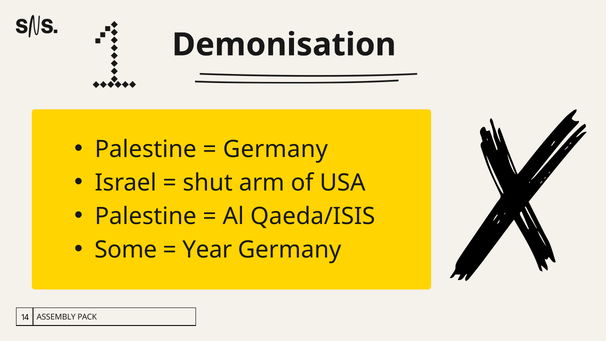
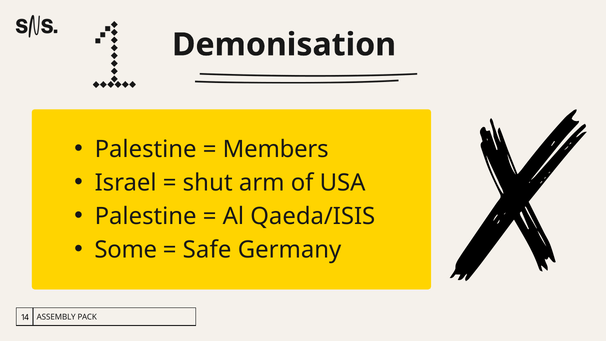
Germany: Germany -> Members (276, 149)
Year: Year -> Safe (207, 250)
